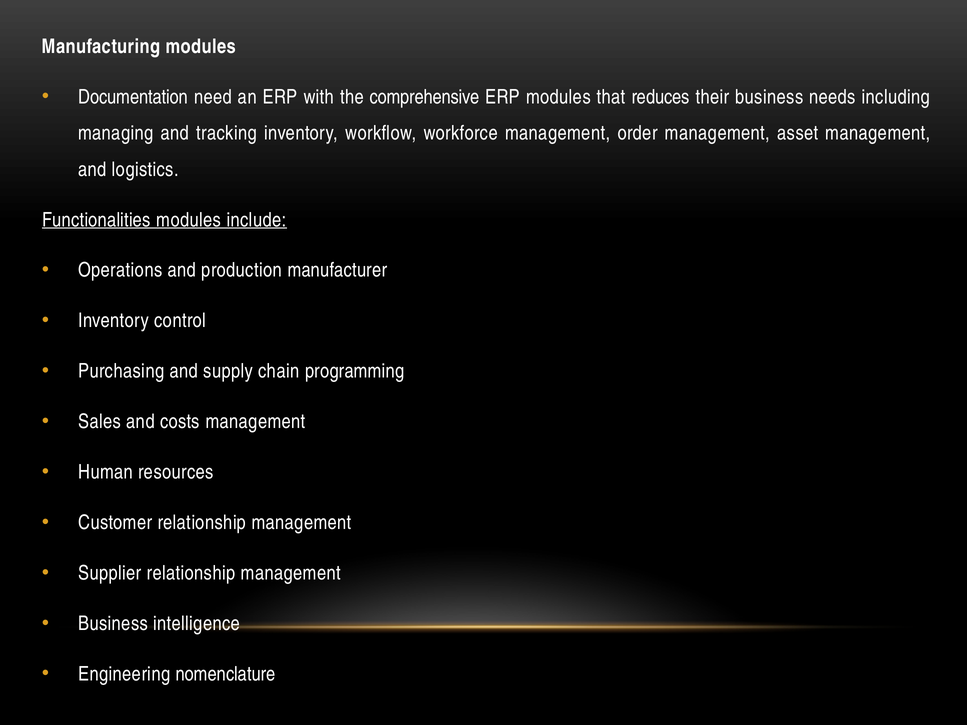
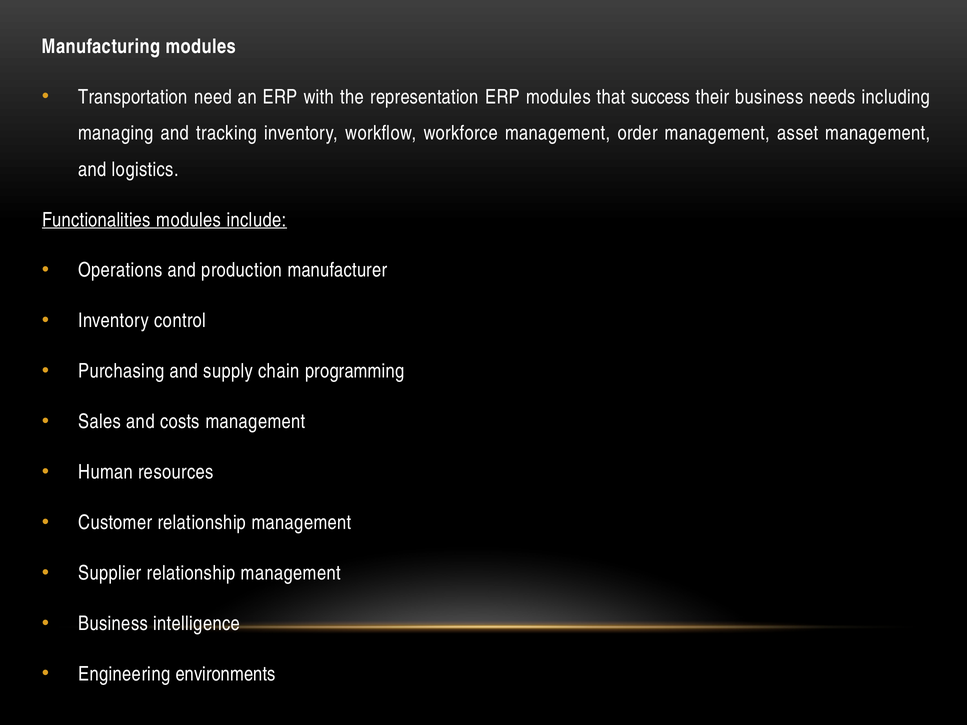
Documentation: Documentation -> Transportation (133, 97)
comprehensive: comprehensive -> representation (424, 97)
reduces: reduces -> success (661, 97)
nomenclature: nomenclature -> environments (226, 674)
